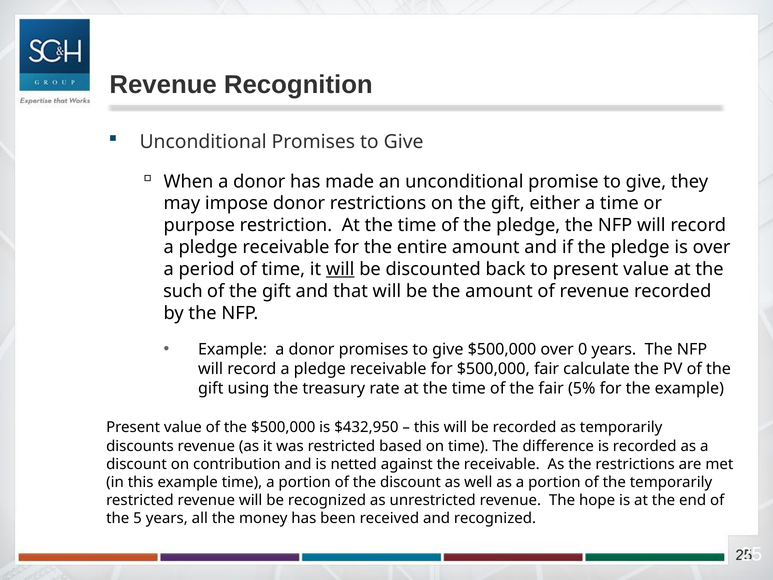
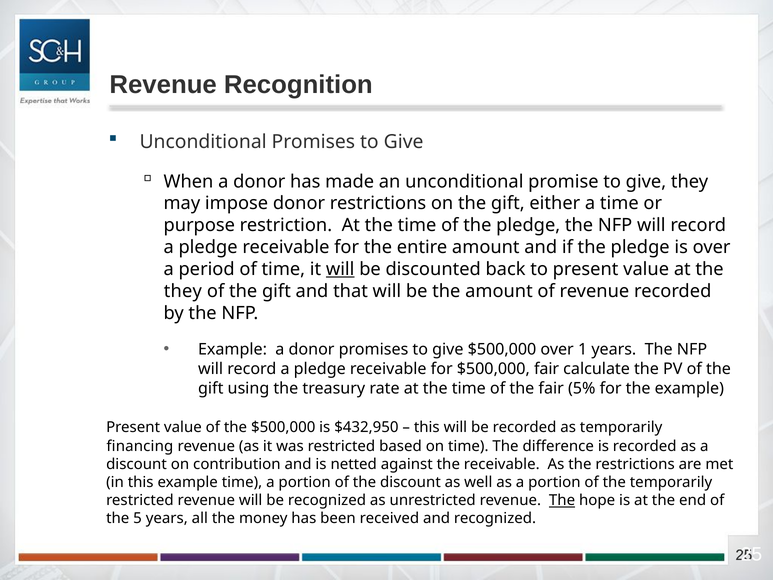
such: such -> they (183, 291)
0: 0 -> 1 (583, 349)
discounts: discounts -> financing (140, 446)
The underline: none -> present (562, 500)
